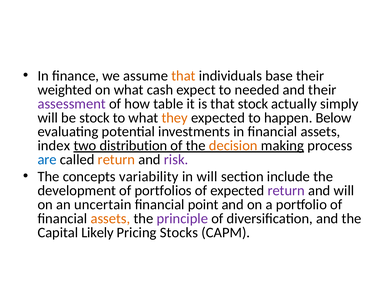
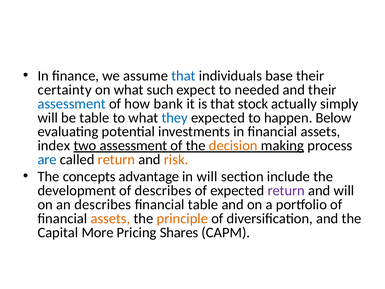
that colour: orange -> blue (183, 76)
weighted: weighted -> certainty (65, 90)
cash: cash -> such (160, 90)
assessment colour: purple -> blue (72, 104)
table: table -> bank (168, 104)
be stock: stock -> table (94, 118)
they colour: orange -> blue (175, 118)
two distribution: distribution -> assessment (133, 146)
risk colour: purple -> orange (176, 160)
variability: variability -> advantage (149, 176)
of portfolios: portfolios -> describes (163, 190)
an uncertain: uncertain -> describes (103, 204)
financial point: point -> table (203, 204)
principle colour: purple -> orange (182, 218)
Likely: Likely -> More (97, 232)
Stocks: Stocks -> Shares (179, 232)
